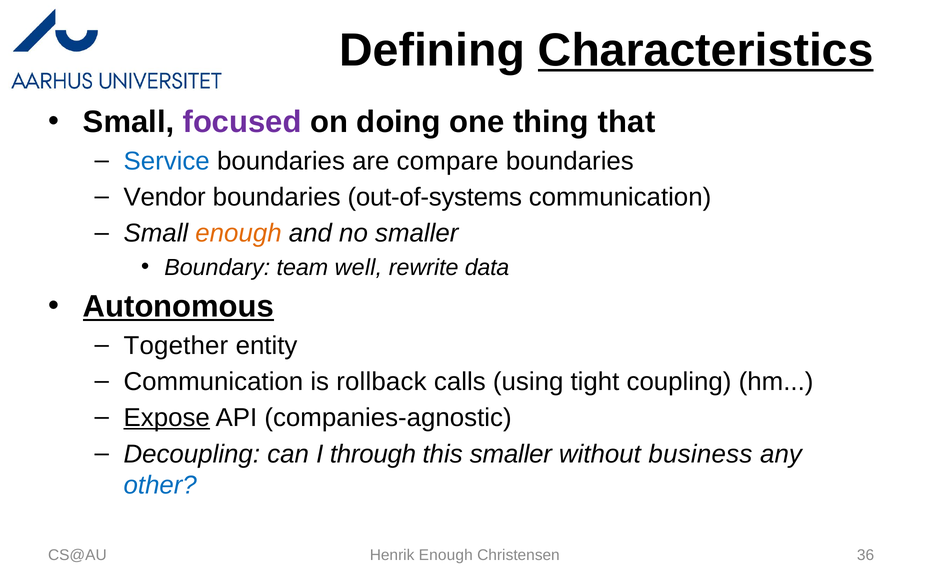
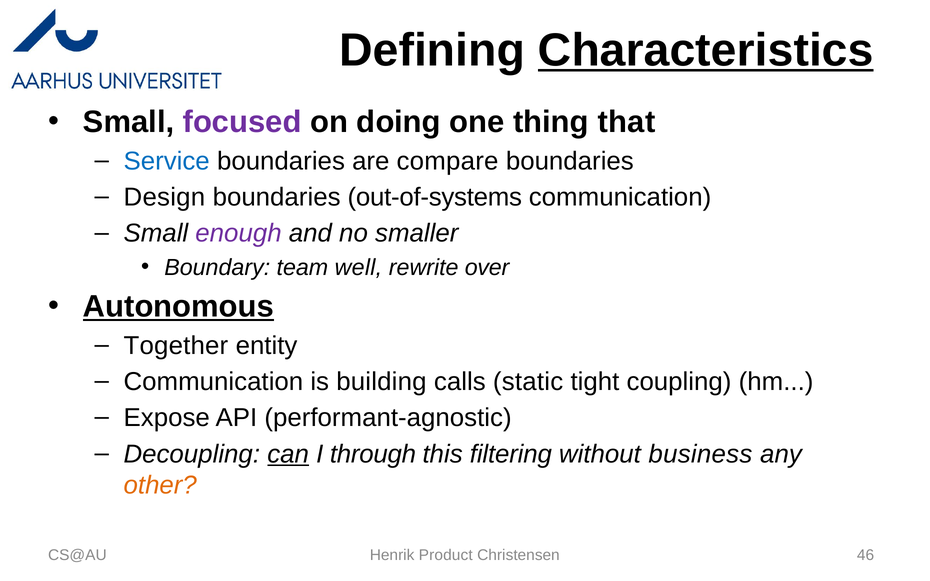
Vendor: Vendor -> Design (164, 197)
enough colour: orange -> purple (239, 234)
data: data -> over (487, 267)
rollback: rollback -> building (381, 382)
using: using -> static (528, 382)
Expose underline: present -> none (167, 418)
companies-agnostic: companies-agnostic -> performant-agnostic (388, 418)
can underline: none -> present (288, 454)
this smaller: smaller -> filtering (511, 454)
other colour: blue -> orange (160, 485)
Henrik Enough: Enough -> Product (446, 555)
36: 36 -> 46 (866, 555)
